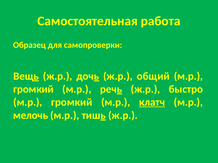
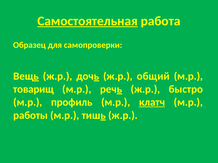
Самостоятельная underline: none -> present (88, 21)
громкий: громкий -> товарищ (34, 89)
громкий: громкий -> профиль (72, 103)
мелочь: мелочь -> работы (31, 116)
